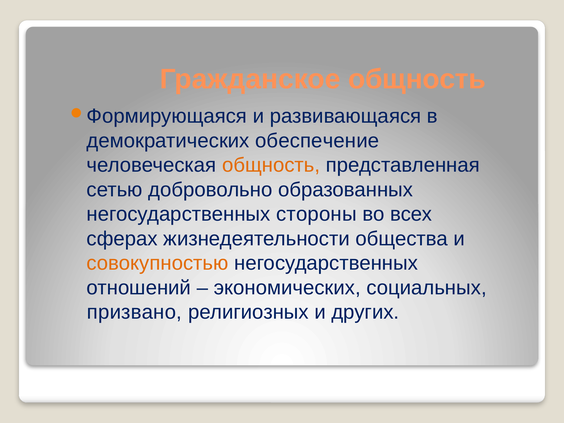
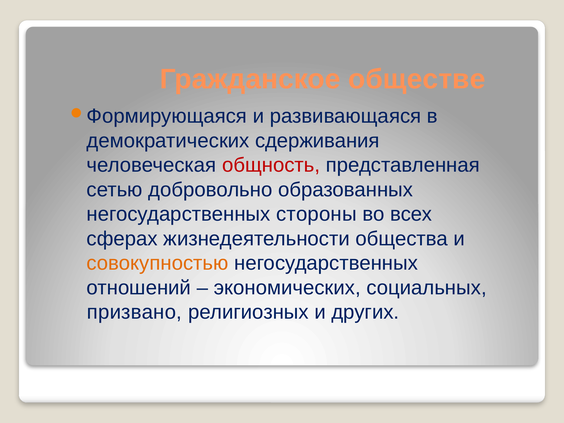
Гражданское общность: общность -> обществе (417, 79)
обеспечение: обеспечение -> сдерживания (317, 141)
общность colour: orange -> red (271, 165)
